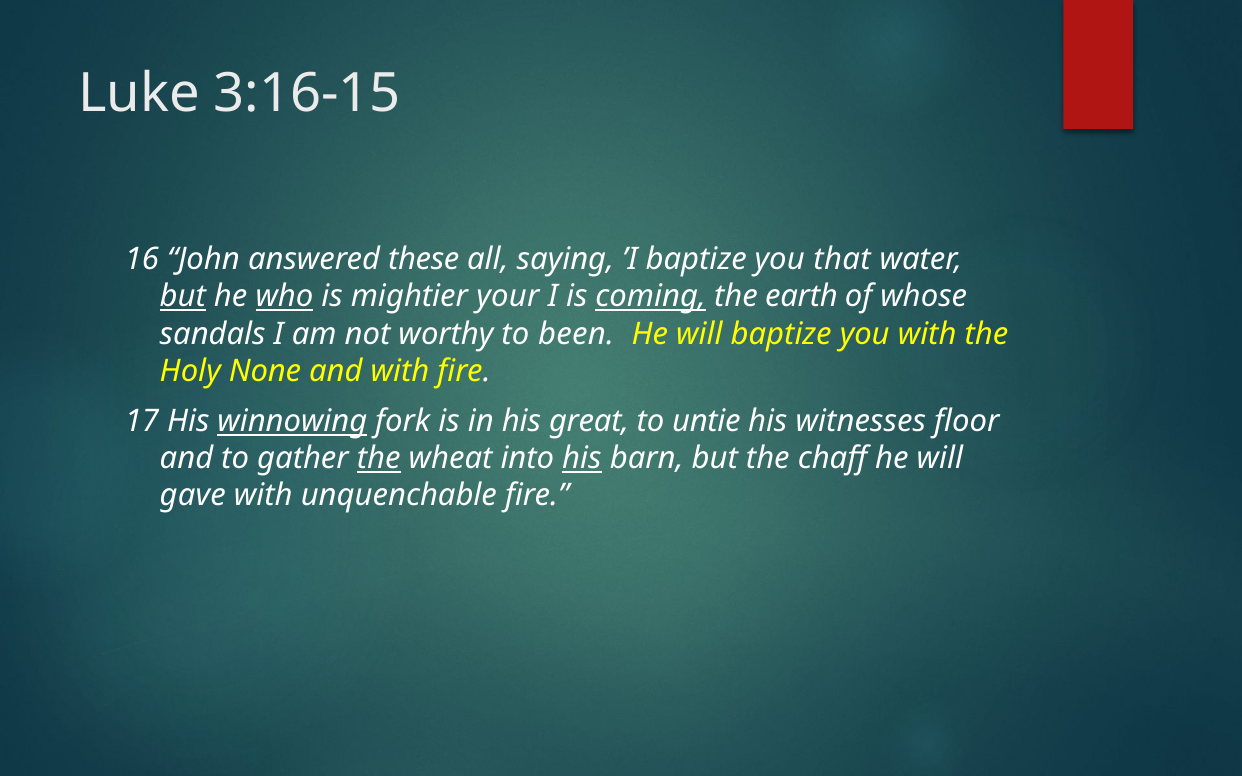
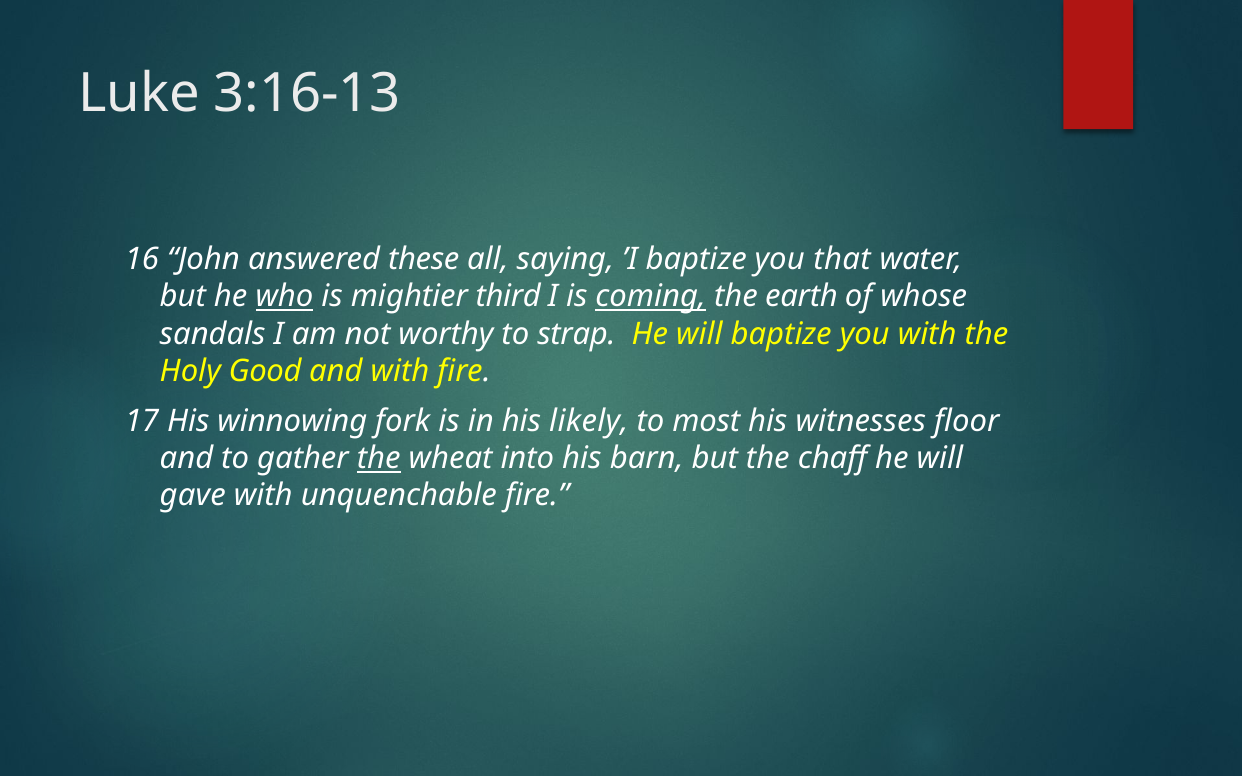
3:16-15: 3:16-15 -> 3:16-13 (307, 94)
but underline: present -> none (183, 297)
your: your -> third (508, 297)
been: been -> strap (576, 334)
None: None -> Good (265, 371)
winnowing underline: present -> none (292, 421)
great: great -> likely (589, 421)
untie: untie -> most (706, 421)
his underline: present -> none (582, 459)
